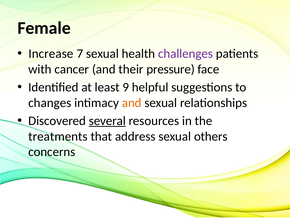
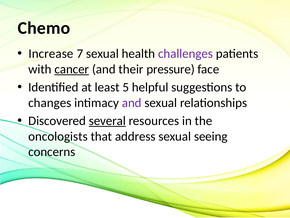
Female: Female -> Chemo (44, 28)
cancer underline: none -> present (72, 69)
9: 9 -> 5 (126, 87)
and colour: orange -> purple (132, 103)
treatments: treatments -> oncologists (58, 136)
others: others -> seeing (211, 136)
